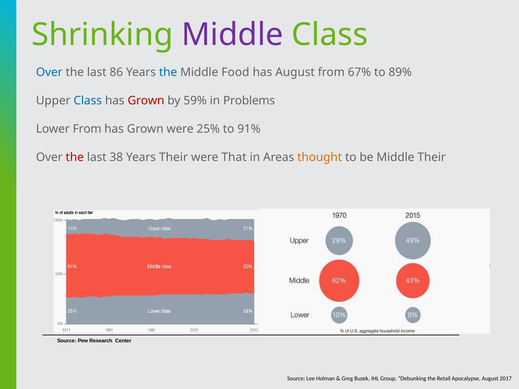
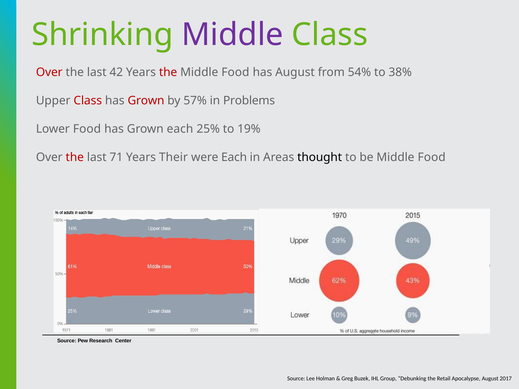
Over colour: blue -> red (49, 72)
86: 86 -> 42 (116, 72)
the colour: blue -> red (168, 72)
67%: 67% -> 54% (359, 72)
89%: 89% -> 38% (400, 72)
Class colour: blue -> red (88, 101)
59%: 59% -> 57% (195, 101)
Lower From: From -> Food (87, 129)
Grown were: were -> each (180, 129)
91%: 91% -> 19% (249, 129)
38: 38 -> 71 (116, 157)
were That: That -> Each (234, 157)
thought colour: orange -> black (320, 157)
be Middle Their: Their -> Food (432, 157)
